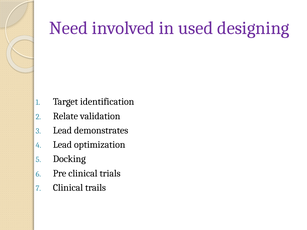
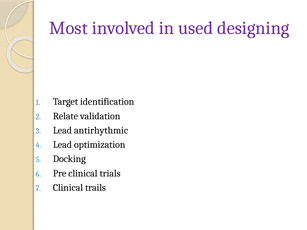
Need: Need -> Most (68, 28)
demonstrates: demonstrates -> antirhythmic (101, 131)
